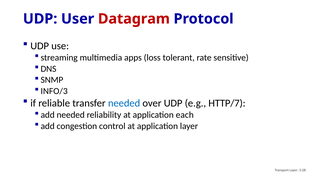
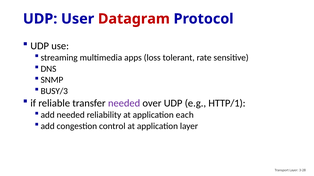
INFO/3: INFO/3 -> BUSY/3 (54, 91)
needed colour: blue -> purple (124, 103)
HTTP/7: HTTP/7 -> HTTP/1 (227, 103)
